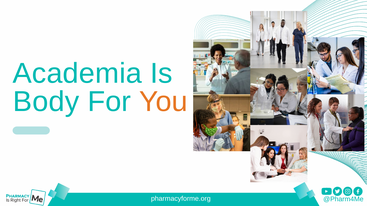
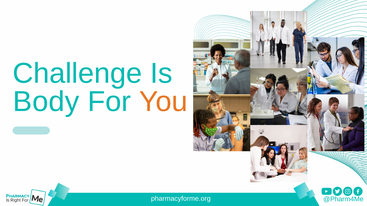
Academia: Academia -> Challenge (77, 73)
